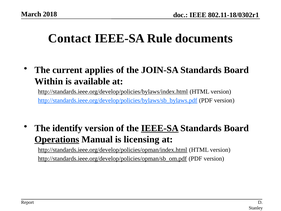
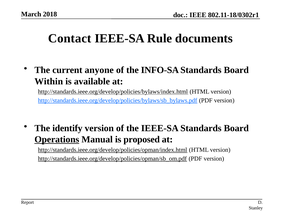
applies: applies -> anyone (99, 70)
JOIN-SA: JOIN-SA -> INFO-SA (160, 70)
IEEE-SA underline: present -> none (160, 128)
licensing: licensing -> proposed (142, 139)
